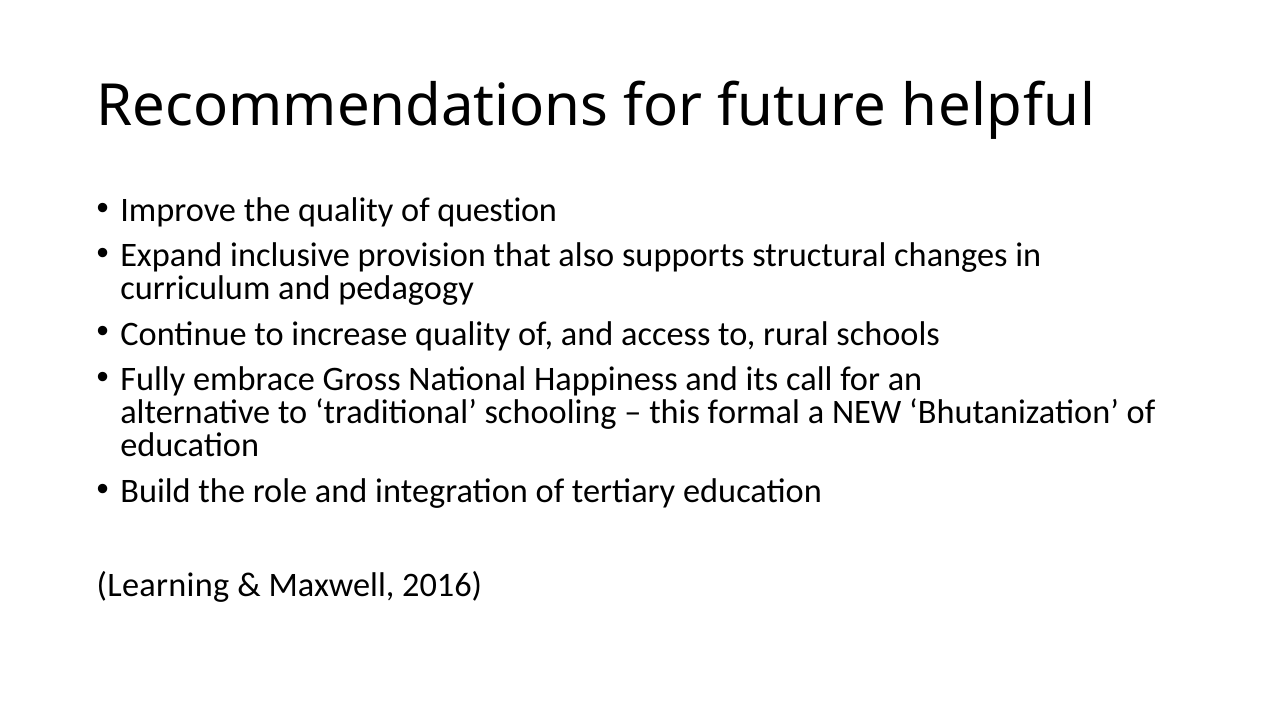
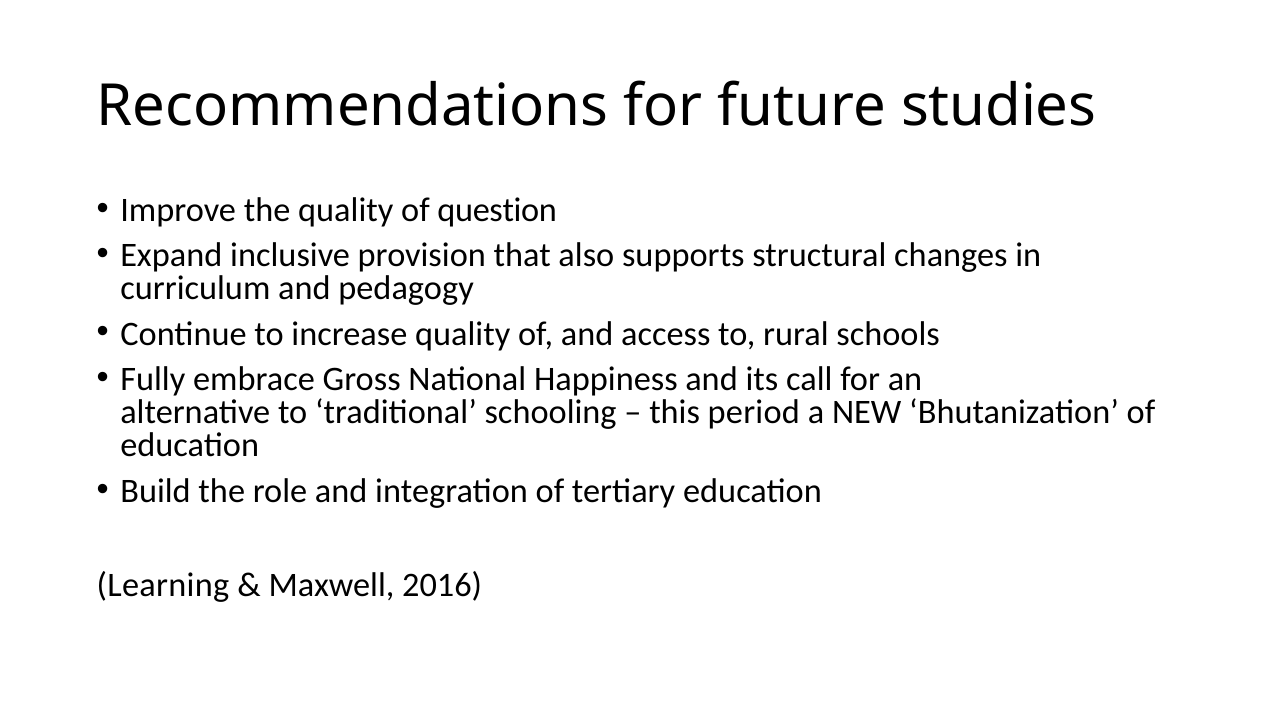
helpful: helpful -> studies (999, 106)
formal: formal -> period (754, 412)
